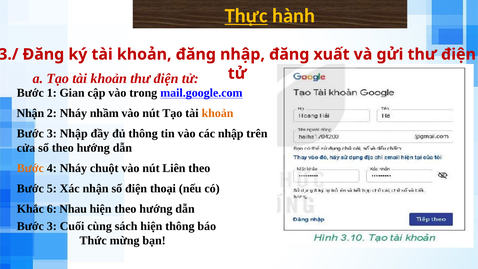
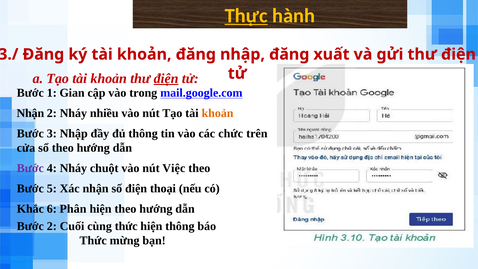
điện underline: none -> present (166, 78)
nhầm: nhầm -> nhiều (104, 113)
các nhập: nhập -> chức (231, 133)
Bước colour: orange -> purple (30, 168)
Liên: Liên -> Việc (174, 168)
Nhau: Nhau -> Phân (73, 209)
3: 3 -> 2 (52, 226)
cùng sách: sách -> thức (126, 226)
